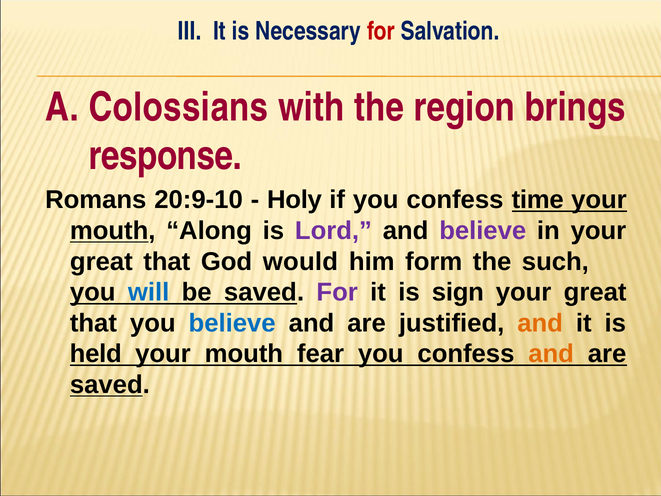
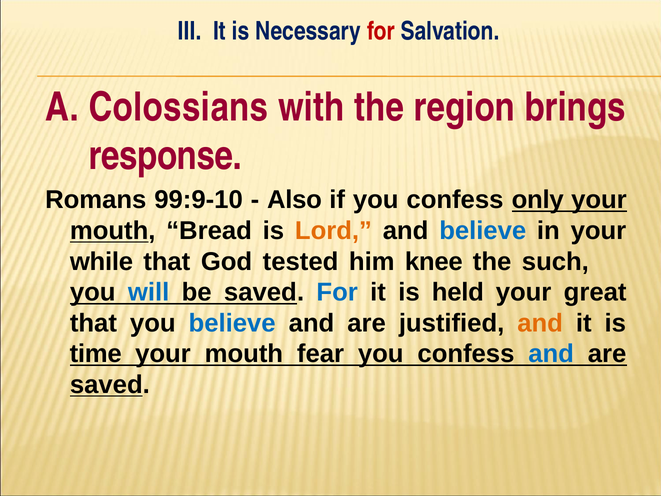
20:9-10: 20:9-10 -> 99:9-10 (199, 200)
Holy: Holy -> Also (294, 200)
time: time -> only (538, 200)
Along: Along -> Bread (209, 231)
Lord colour: purple -> orange (333, 231)
believe colour: purple -> blue (483, 231)
great: great -> while (101, 261)
would: would -> tested (301, 261)
form: form -> knee (434, 261)
For colour: purple -> blue (337, 292)
sign: sign -> held (458, 292)
held: held -> time (96, 354)
and colour: orange -> blue (551, 354)
